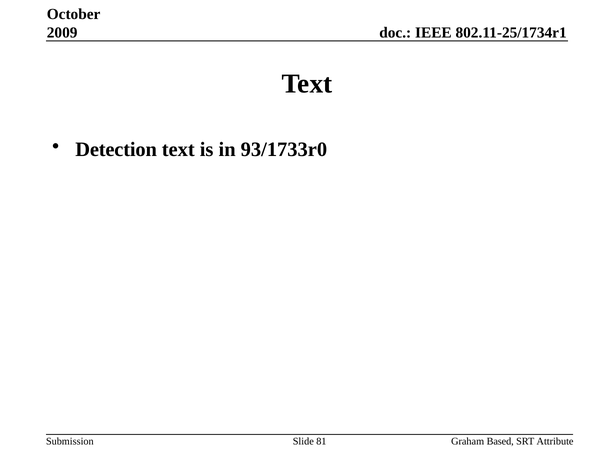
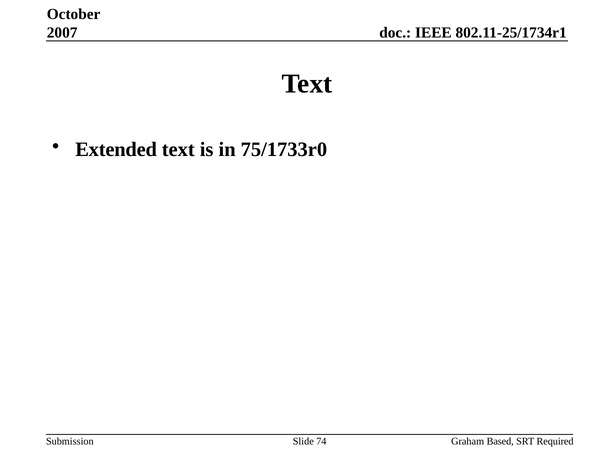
2009: 2009 -> 2007 (62, 33)
Detection: Detection -> Extended (116, 150)
93/1733r0: 93/1733r0 -> 75/1733r0 (284, 150)
81: 81 -> 74 (321, 442)
Attribute: Attribute -> Required (555, 442)
